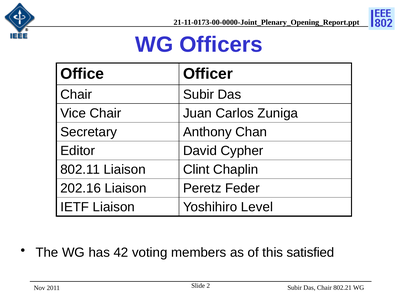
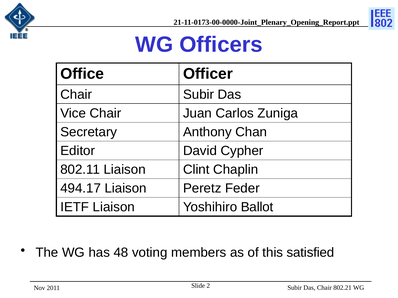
202.16: 202.16 -> 494.17 (81, 189)
Level: Level -> Ballot (257, 207)
42: 42 -> 48 (121, 253)
